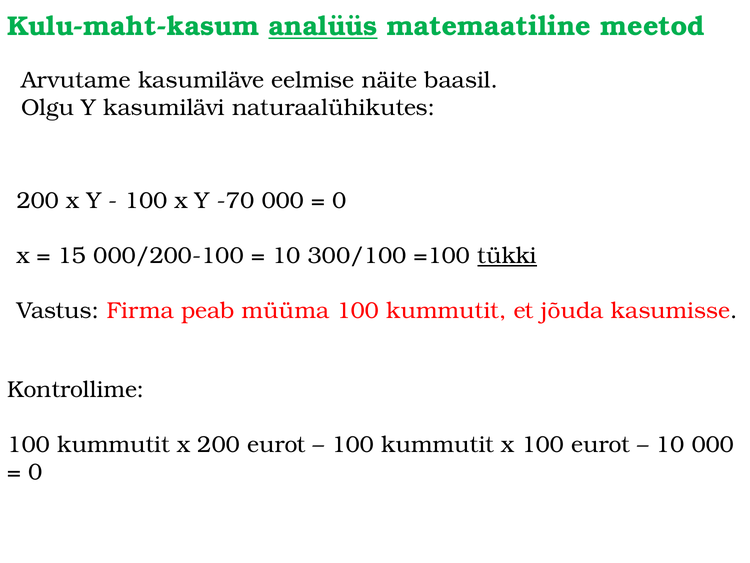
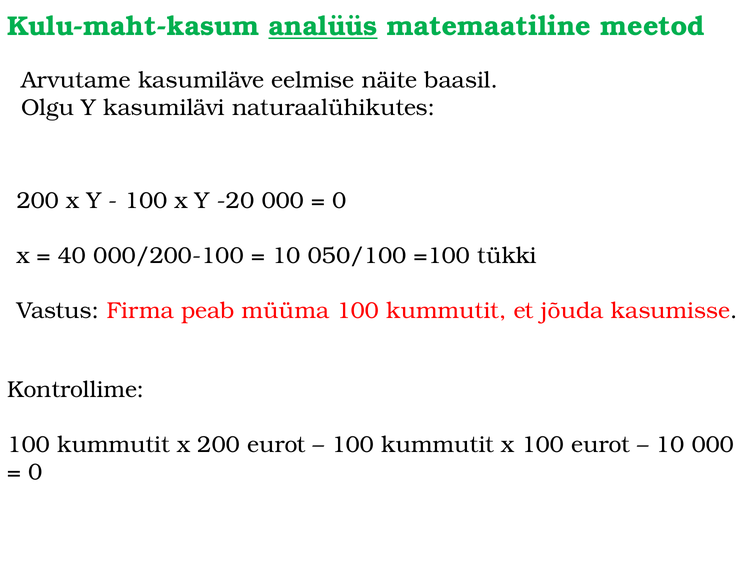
-70: -70 -> -20 (236, 201)
15: 15 -> 40 (72, 256)
300/100: 300/100 -> 050/100 (357, 256)
tükki underline: present -> none (507, 256)
